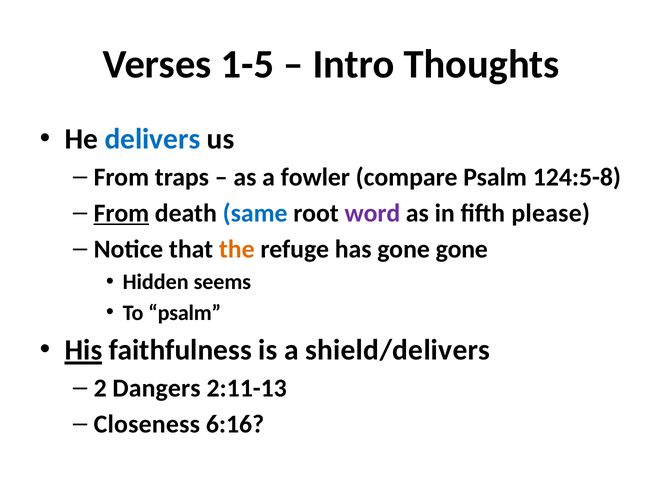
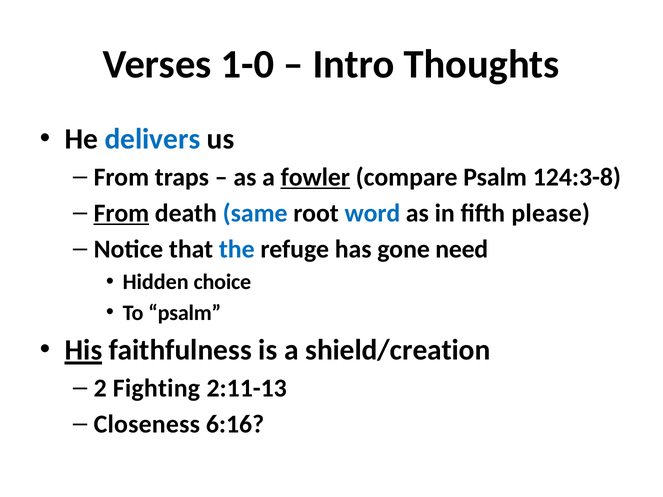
1-5: 1-5 -> 1-0 (247, 64)
fowler underline: none -> present (315, 177)
124:5-8: 124:5-8 -> 124:3-8 (577, 177)
word colour: purple -> blue (372, 213)
the colour: orange -> blue (237, 249)
gone gone: gone -> need (462, 249)
seems: seems -> choice (222, 282)
shield/delivers: shield/delivers -> shield/creation (398, 350)
Dangers: Dangers -> Fighting (156, 388)
